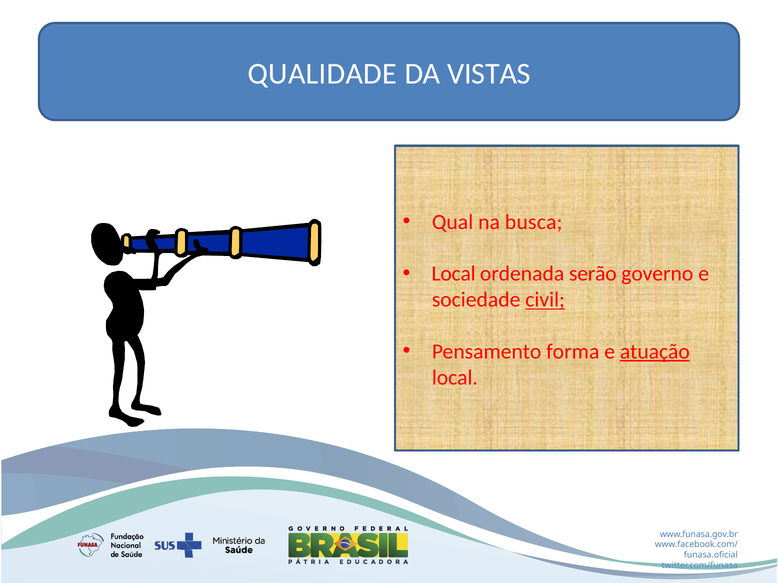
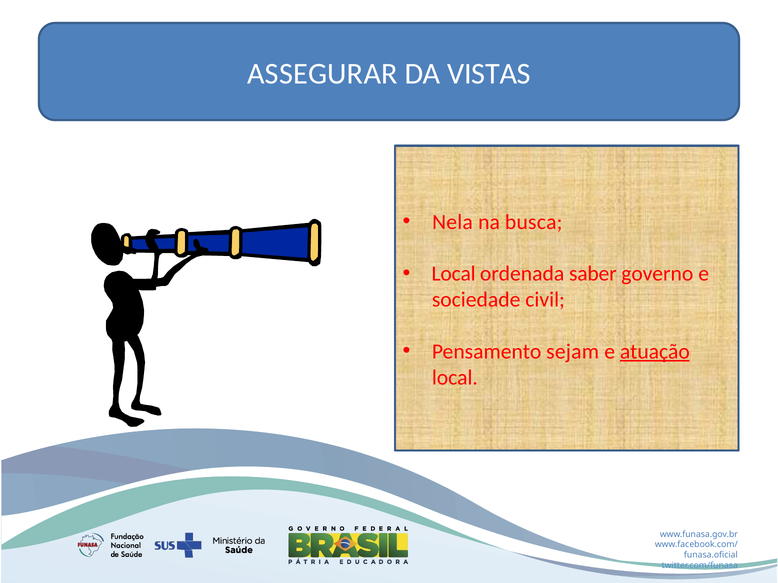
QUALIDADE: QUALIDADE -> ASSEGURAR (322, 74)
Qual: Qual -> Nela (452, 222)
serão: serão -> saber (593, 274)
civil underline: present -> none (545, 300)
forma: forma -> sejam (573, 352)
